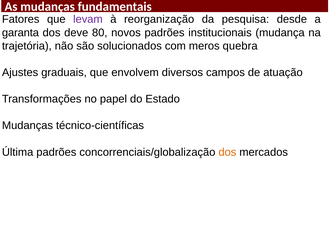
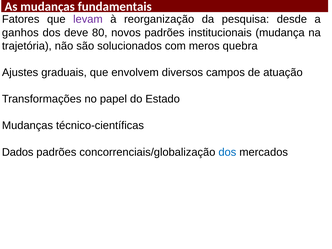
garanta: garanta -> ganhos (20, 33)
Última: Última -> Dados (18, 152)
dos colour: orange -> blue (227, 152)
